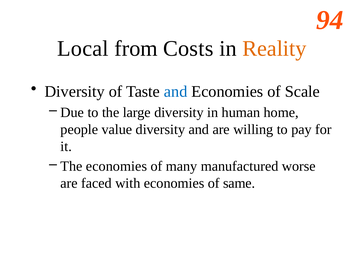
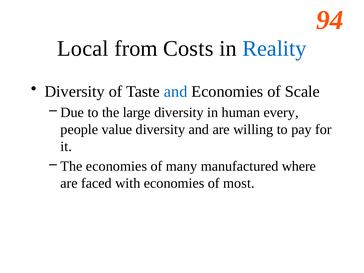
Reality colour: orange -> blue (274, 49)
home: home -> every (281, 112)
worse: worse -> where (299, 166)
same: same -> most (239, 183)
